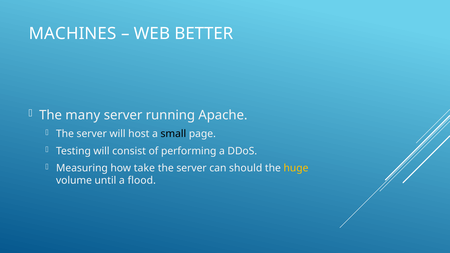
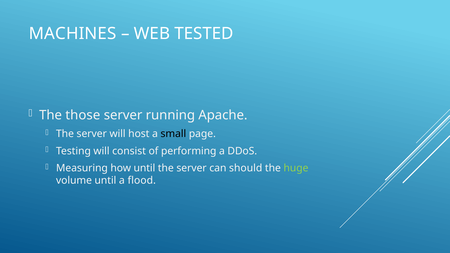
BETTER: BETTER -> TESTED (204, 34)
many: many -> those (83, 115)
how take: take -> until (144, 168)
huge colour: yellow -> light green (296, 168)
